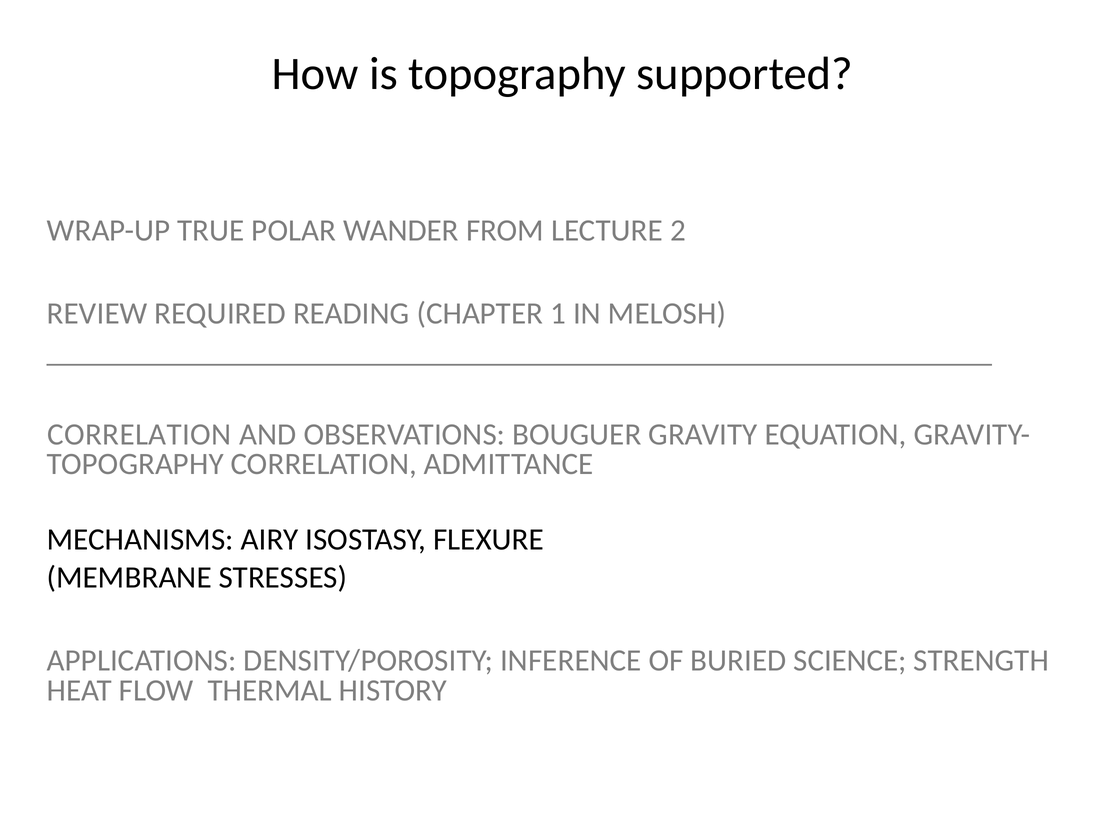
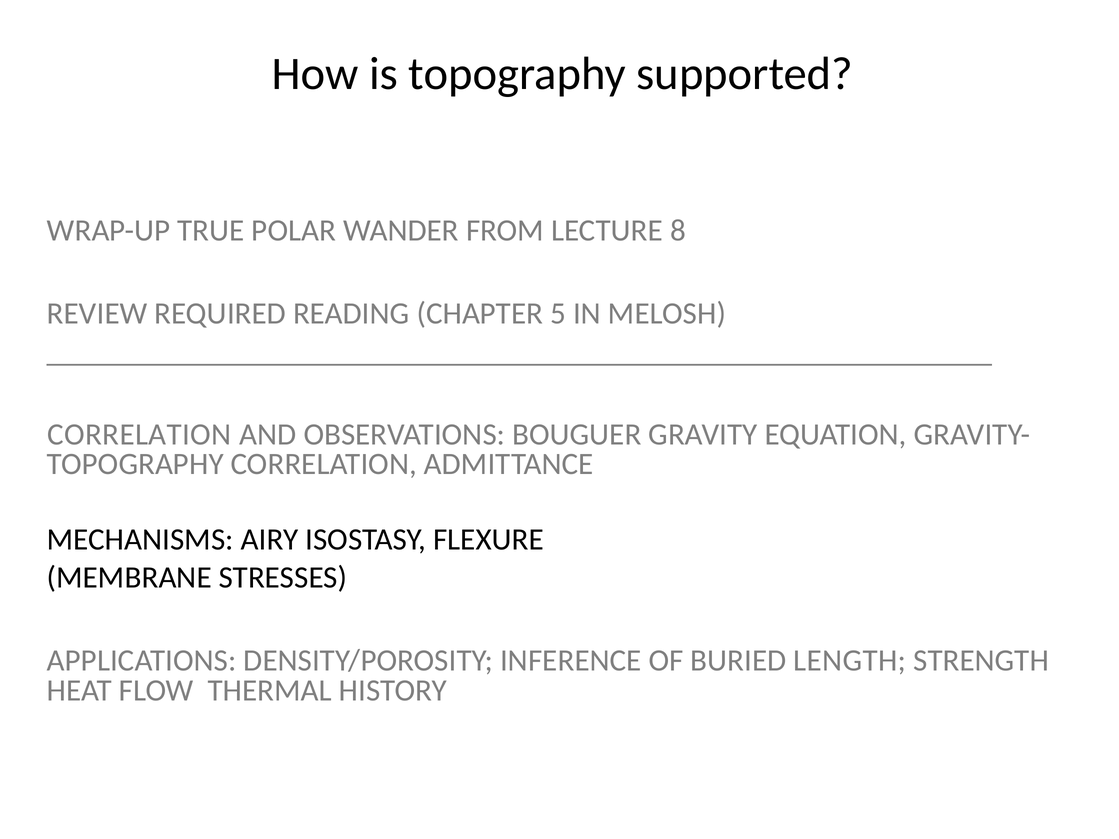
2: 2 -> 8 (678, 231)
1: 1 -> 5 (558, 314)
SCIENCE: SCIENCE -> LENGTH (850, 661)
